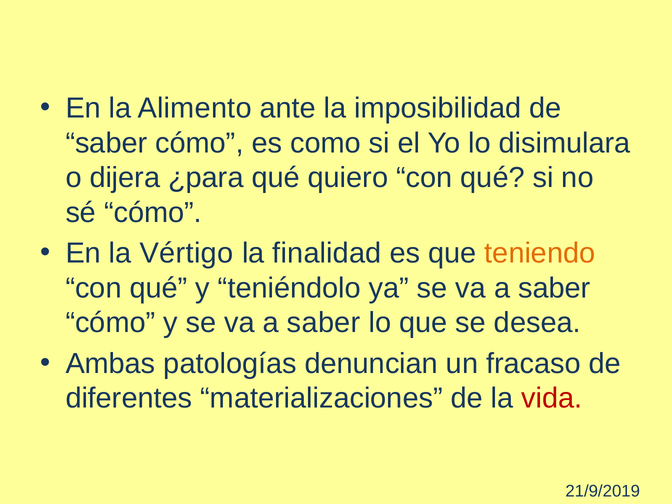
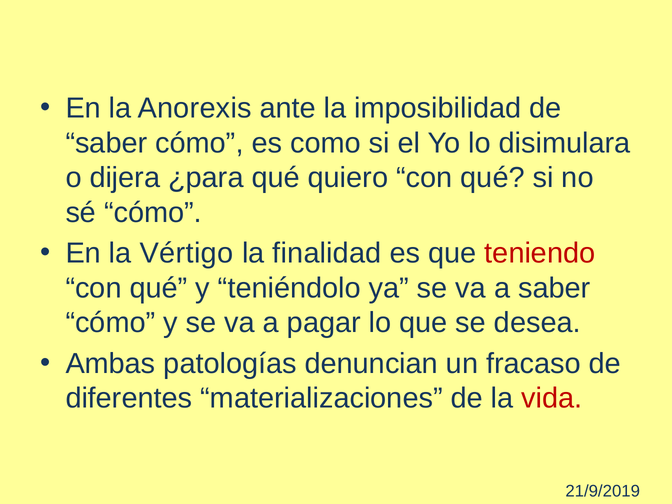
Alimento: Alimento -> Anorexis (195, 108)
teniendo colour: orange -> red (540, 253)
saber: saber -> pagar (324, 323)
